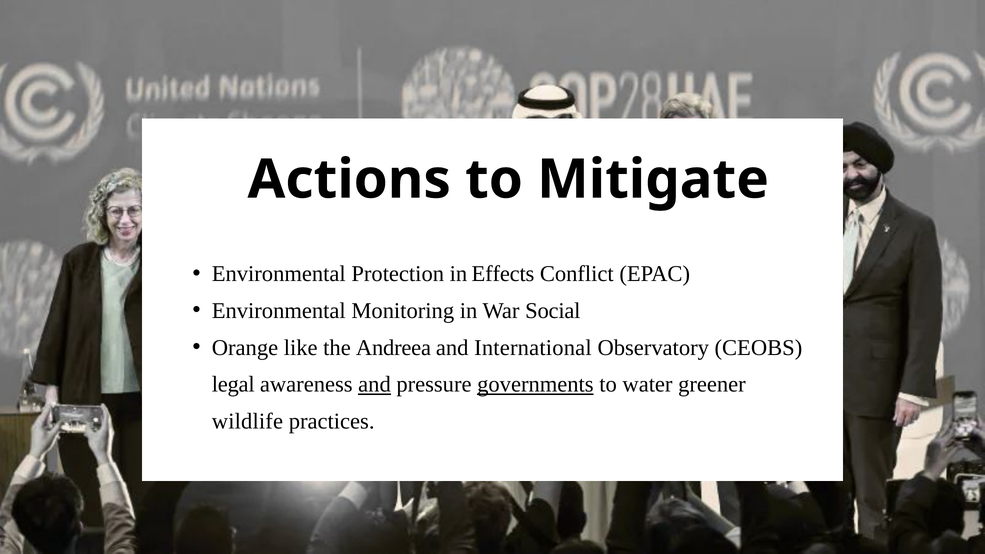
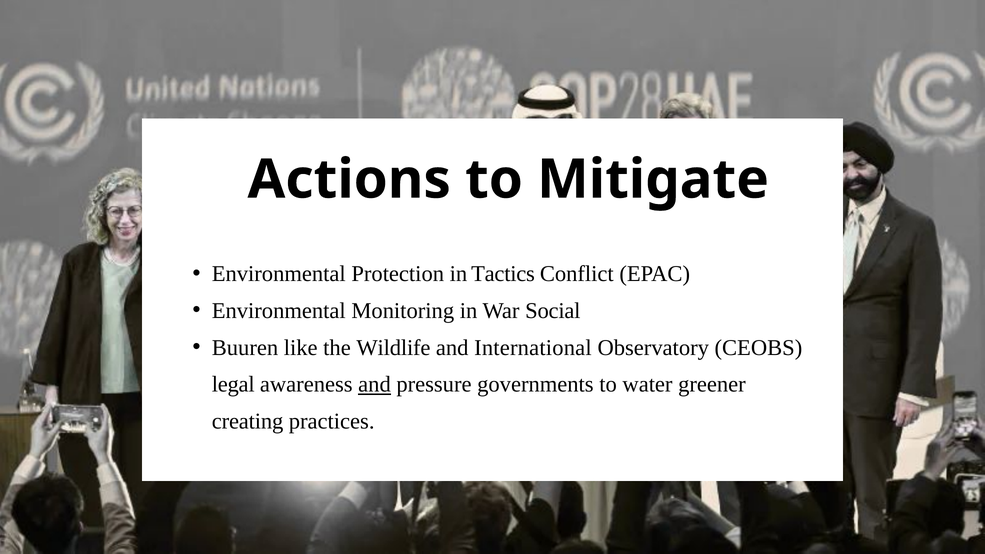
Effects: Effects -> Tactics (503, 274)
Orange: Orange -> Buuren (245, 348)
Andreea: Andreea -> Wildlife (393, 348)
governments underline: present -> none (535, 384)
wildlife: wildlife -> creating (248, 421)
